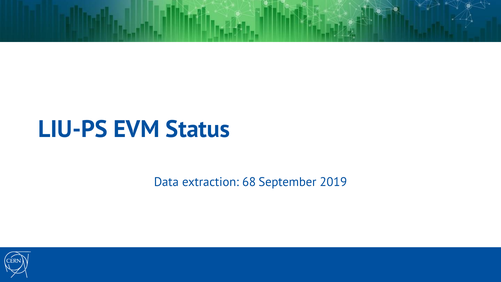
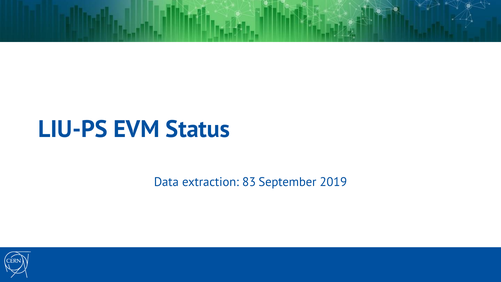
68: 68 -> 83 (249, 182)
